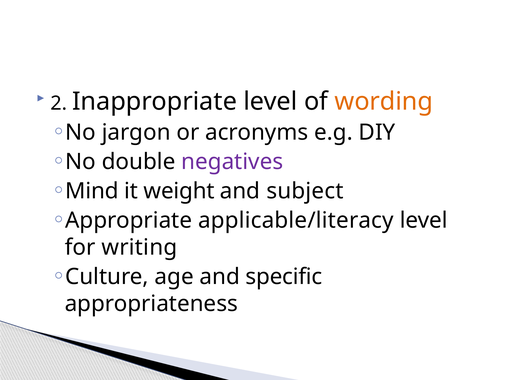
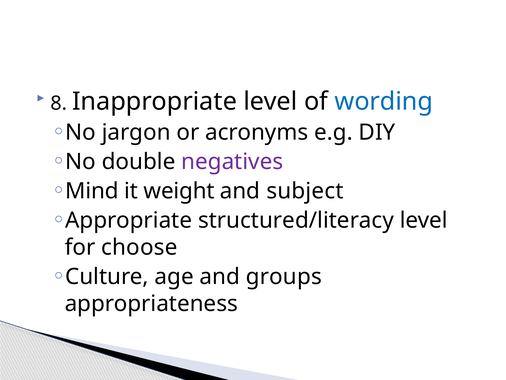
2: 2 -> 8 (59, 103)
wording colour: orange -> blue (384, 101)
applicable/literacy: applicable/literacy -> structured/literacy (296, 220)
writing: writing -> choose (139, 247)
specific: specific -> groups (284, 276)
